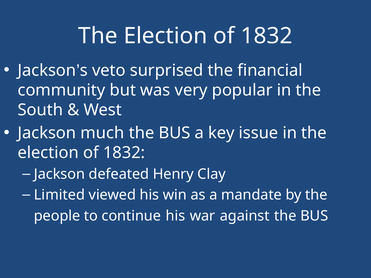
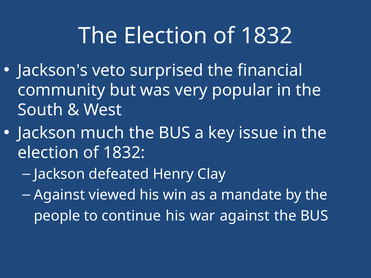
Limited: Limited -> Against (59, 195)
